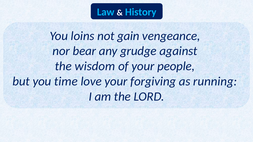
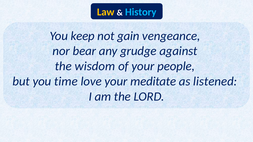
Law colour: light blue -> yellow (106, 12)
loins: loins -> keep (83, 36)
forgiving: forgiving -> meditate (153, 81)
running: running -> listened (215, 81)
